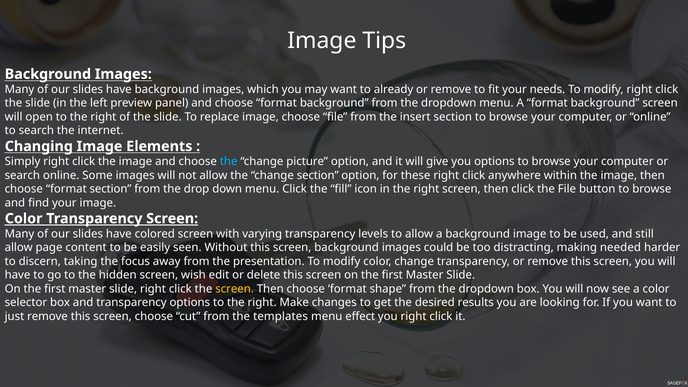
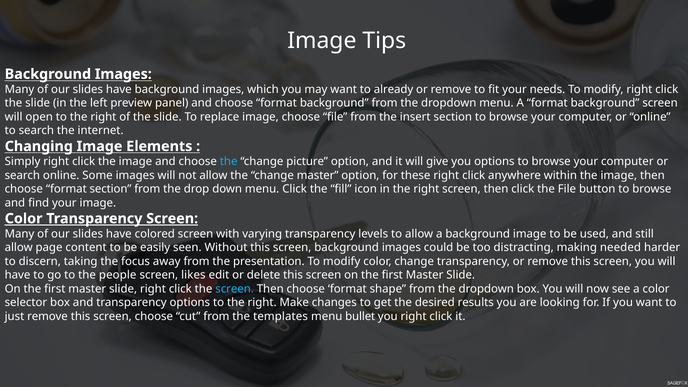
change section: section -> master (318, 175)
hidden: hidden -> people (118, 275)
wish: wish -> likes (193, 275)
screen colour: yellow -> light blue (235, 289)
effect: effect -> bullet (360, 316)
